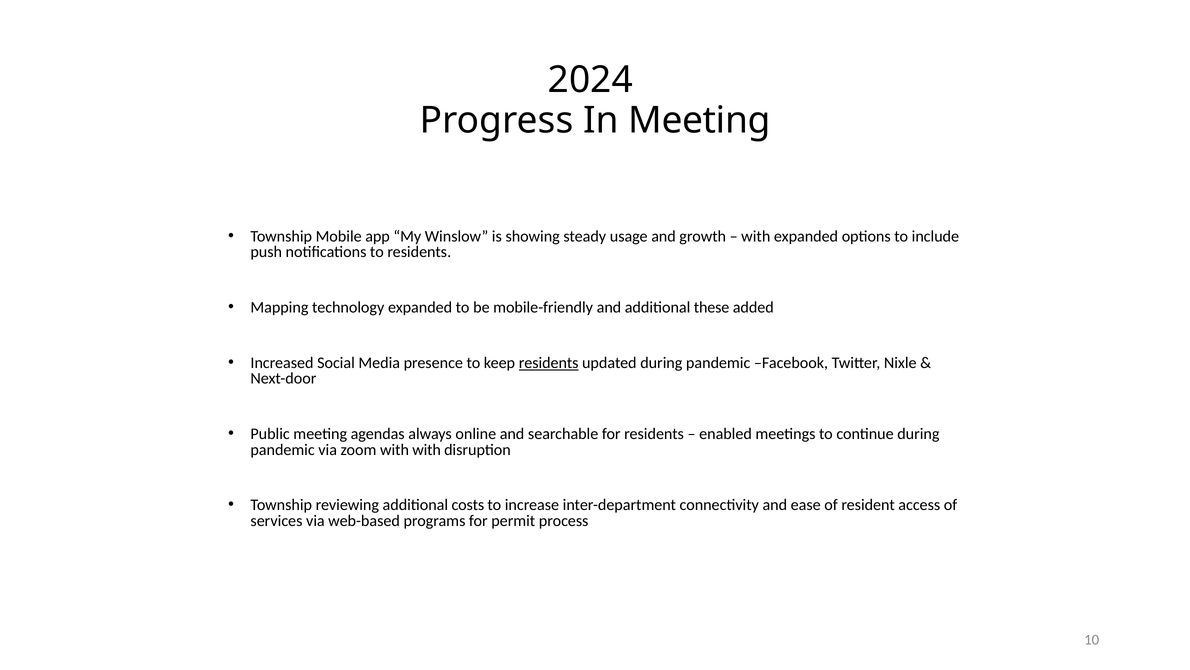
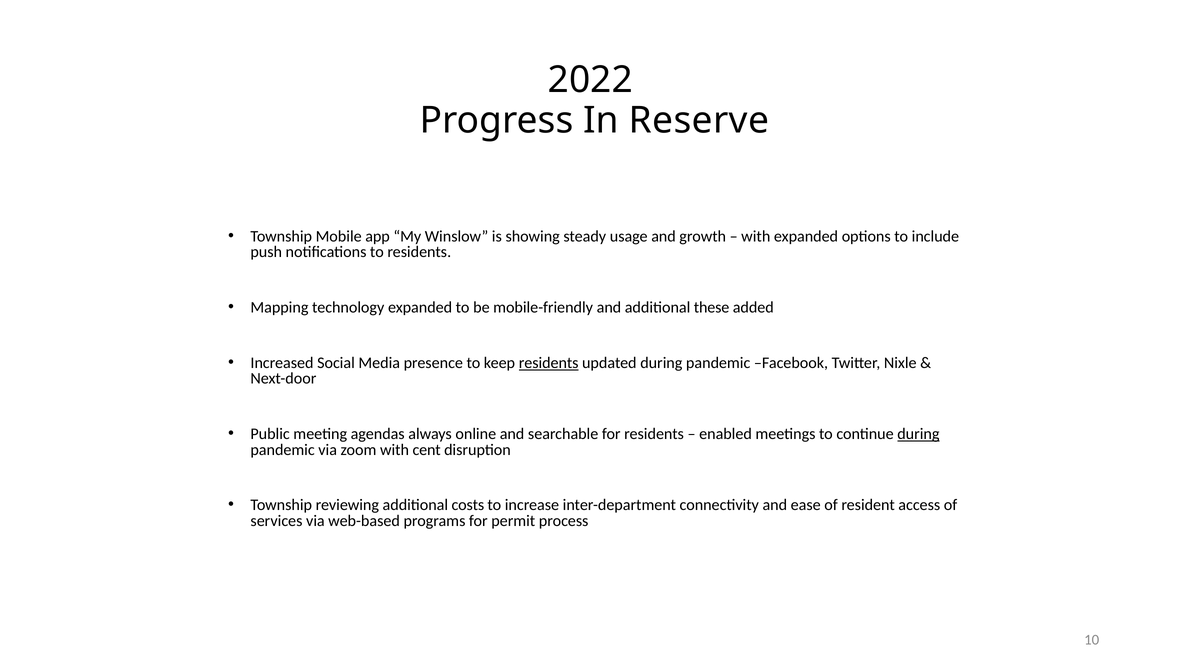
2024: 2024 -> 2022 (590, 80)
In Meeting: Meeting -> Reserve (699, 120)
during underline: none -> present (918, 434)
with with: with -> cent (427, 449)
